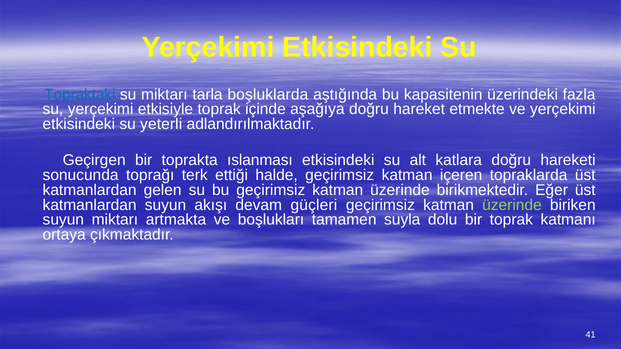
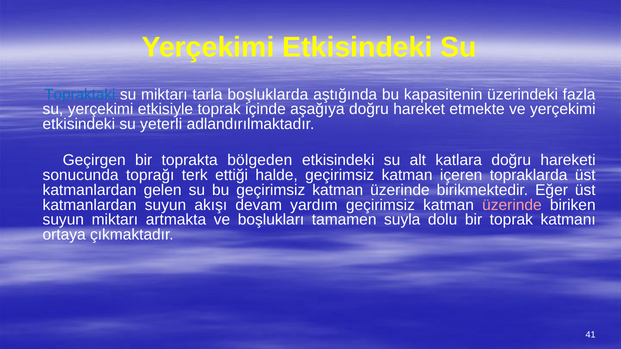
ıslanması: ıslanması -> bölgeden (260, 160)
güçleri: güçleri -> yardım (314, 205)
üzerinde colour: light green -> pink (512, 205)
